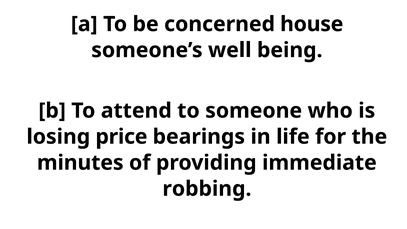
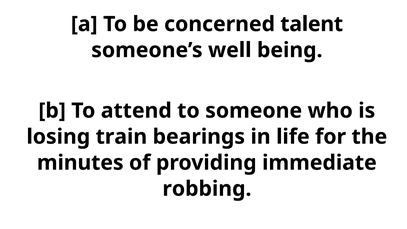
house: house -> talent (312, 24)
price: price -> train (121, 137)
